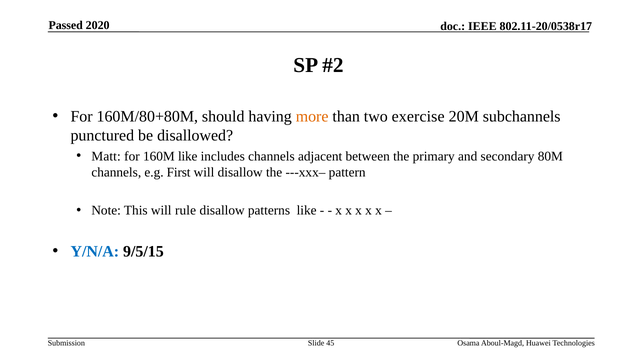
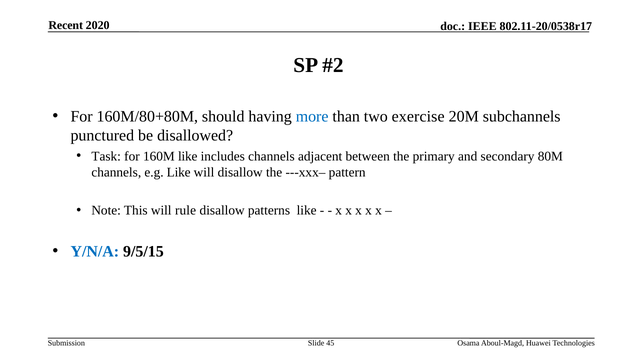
Passed: Passed -> Recent (66, 25)
more colour: orange -> blue (312, 117)
Matt: Matt -> Task (106, 156)
e.g First: First -> Like (179, 172)
